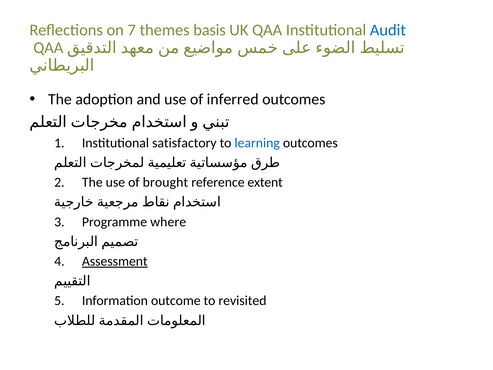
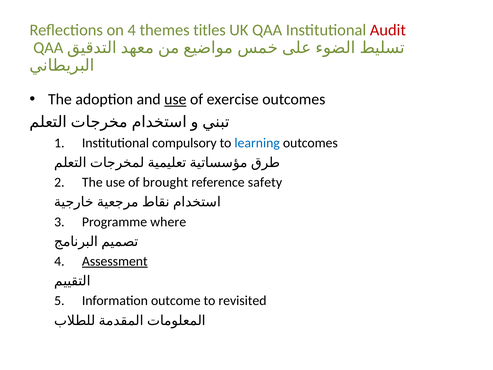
on 7: 7 -> 4 (132, 30)
basis: basis -> titles (210, 30)
Audit colour: blue -> red (388, 30)
use underline: none -> present (175, 99)
inferred: inferred -> exercise (233, 99)
satisfactory: satisfactory -> compulsory (184, 143)
extent: extent -> safety (265, 182)
